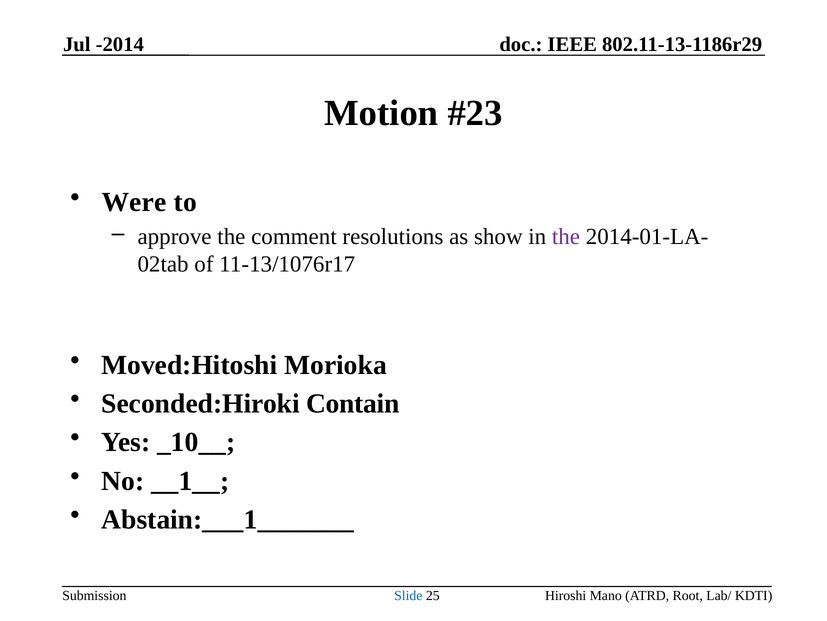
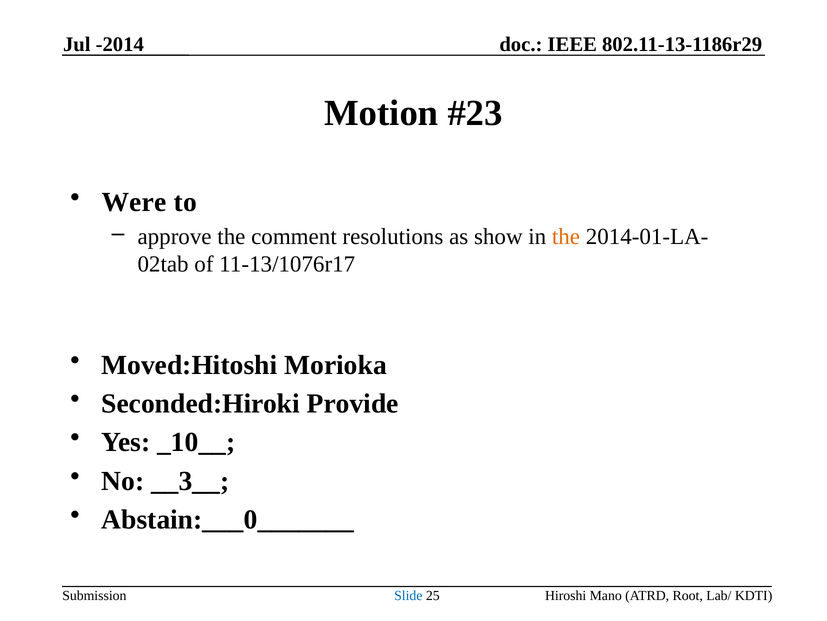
the colour: purple -> orange (566, 236)
Contain: Contain -> Provide (353, 403)
__1__: __1__ -> __3__ (190, 480)
Abstain:___1_______: Abstain:___1_______ -> Abstain:___0_______ (228, 519)
